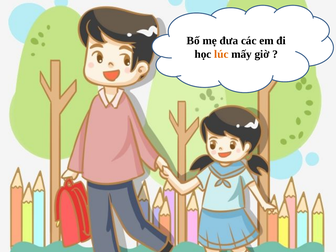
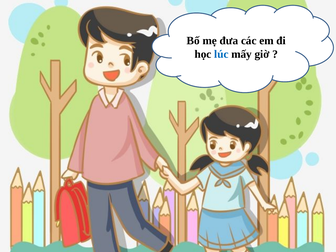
lúc colour: orange -> blue (221, 54)
